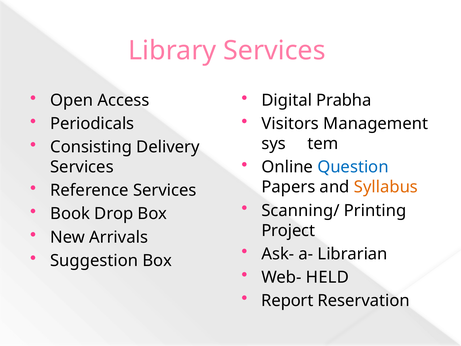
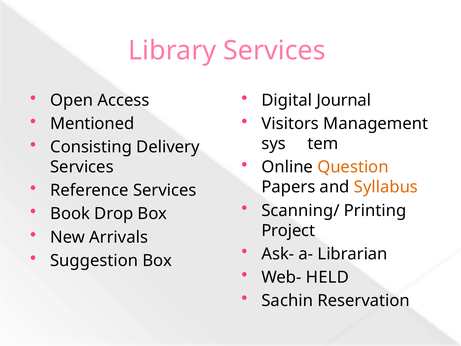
Prabha: Prabha -> Journal (344, 100)
Periodicals: Periodicals -> Mentioned (92, 124)
Question colour: blue -> orange (353, 167)
Report: Report -> Sachin (287, 300)
